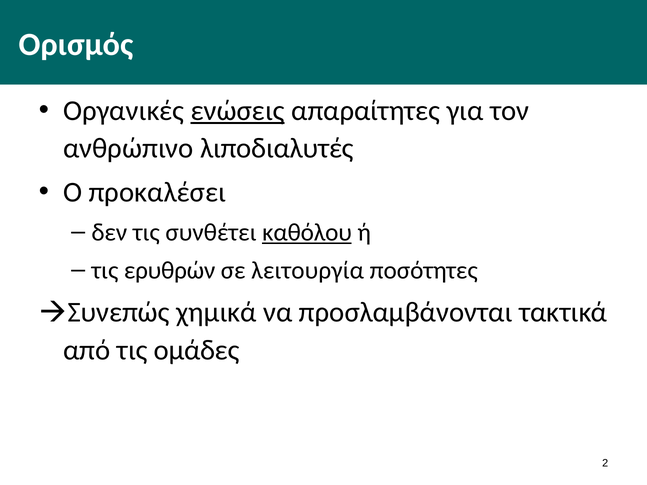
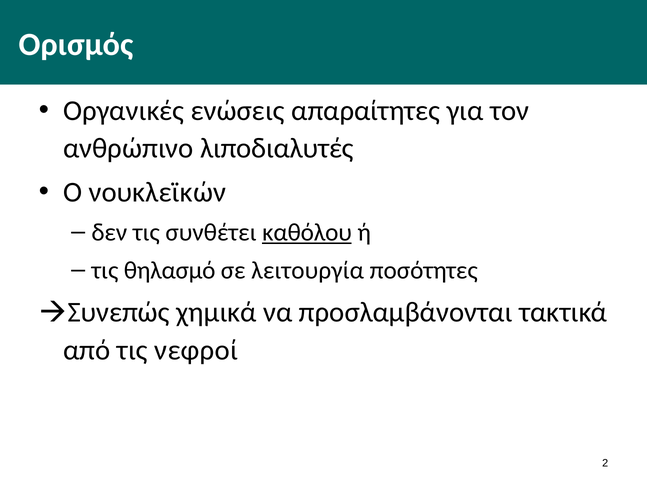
ενώσεις underline: present -> none (238, 111)
προκαλέσει: προκαλέσει -> νουκλεϊκών (157, 192)
ερυθρών: ερυθρών -> θηλασμό (170, 271)
ομάδες: ομάδες -> νεφροί (196, 350)
